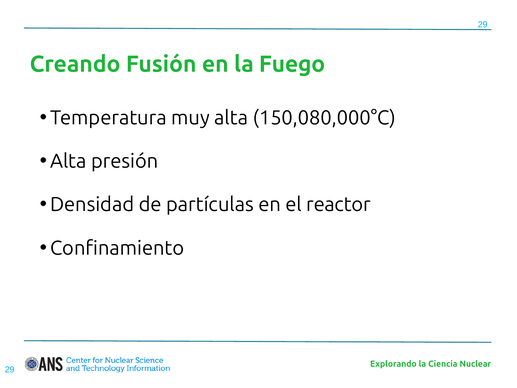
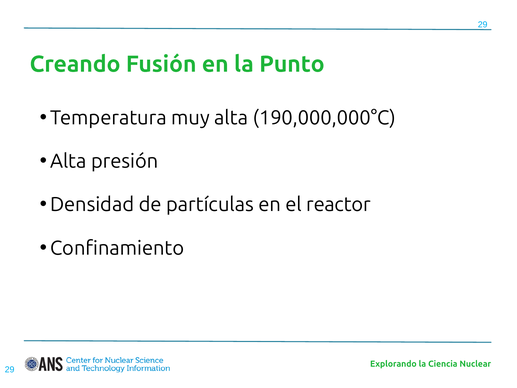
Fuego: Fuego -> Punto (292, 64)
150,080,000°C: 150,080,000°C -> 190,000,000°C (324, 118)
